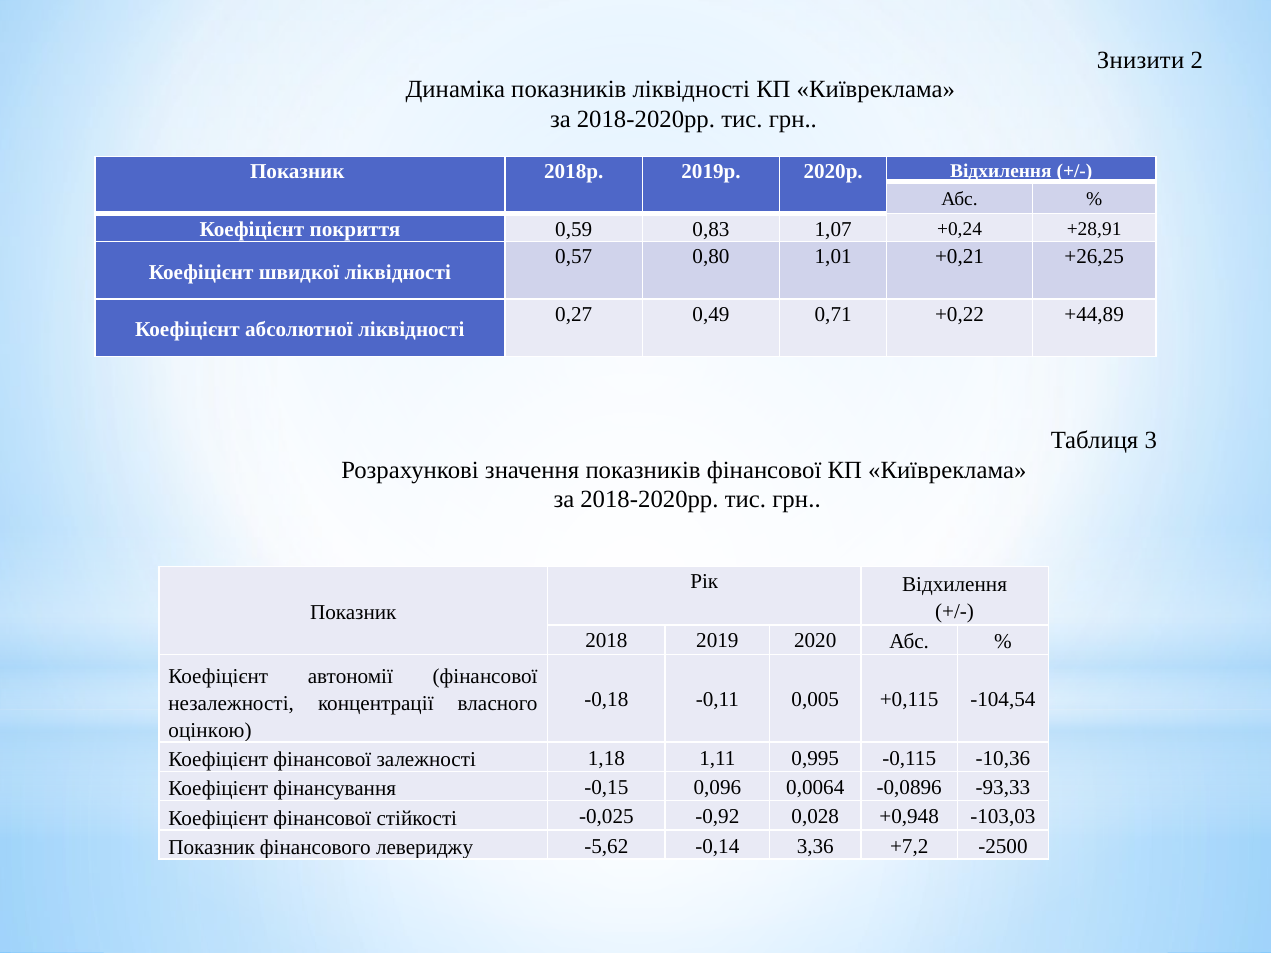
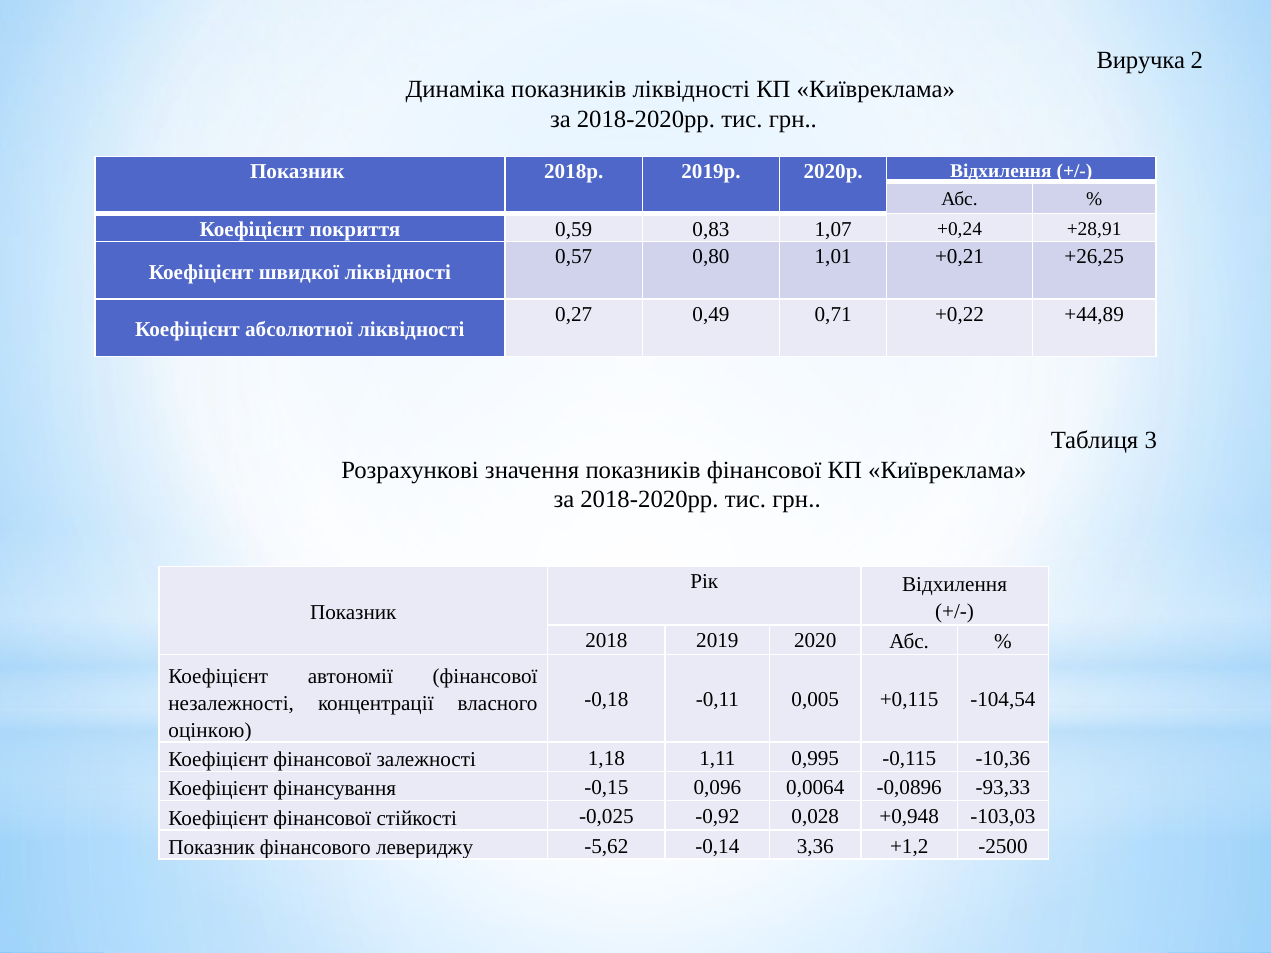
Знизити: Знизити -> Виручка (1141, 60)
+7,2: +7,2 -> +1,2 (909, 846)
